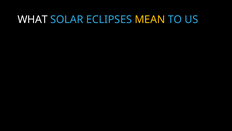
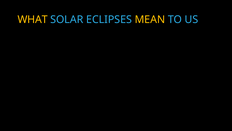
WHAT colour: white -> yellow (33, 19)
